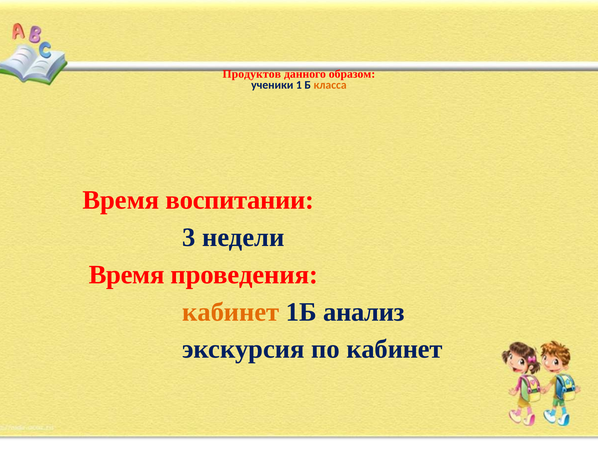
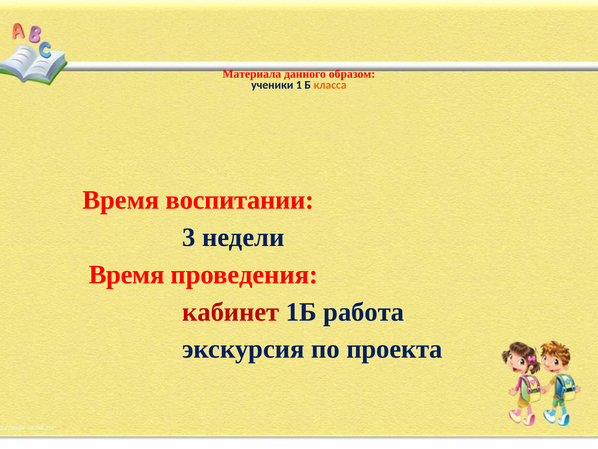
Продуктов: Продуктов -> Материала (252, 74)
кабинет colour: orange -> red (231, 312)
анализ: анализ -> работа (364, 312)
по кабинет: кабинет -> проекта (394, 349)
